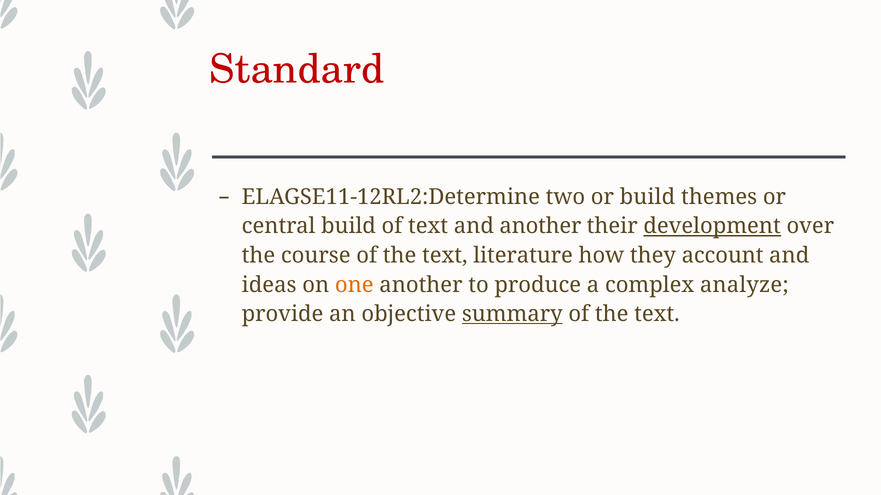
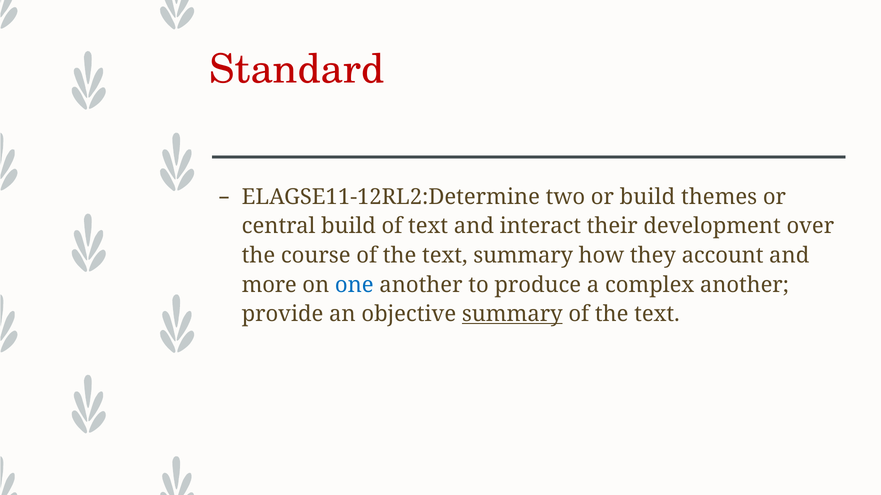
and another: another -> interact (540, 226)
development underline: present -> none (712, 226)
text literature: literature -> summary (523, 256)
ideas: ideas -> more (269, 285)
one colour: orange -> blue (354, 285)
complex analyze: analyze -> another (744, 285)
